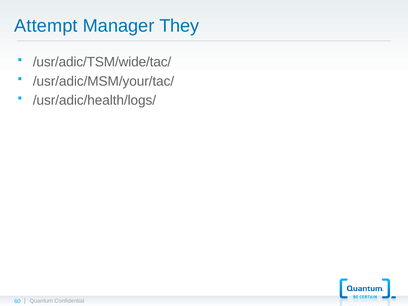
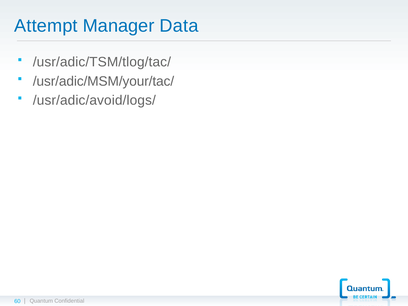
They: They -> Data (179, 26)
/usr/adic/TSM/wide/tac/: /usr/adic/TSM/wide/tac/ -> /usr/adic/TSM/tlog/tac/ (102, 62)
/usr/adic/health/logs/: /usr/adic/health/logs/ -> /usr/adic/avoid/logs/ (94, 100)
